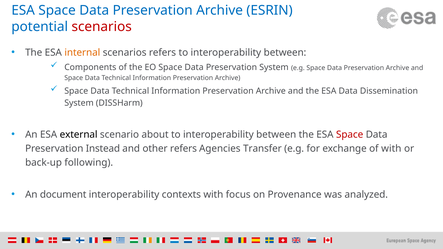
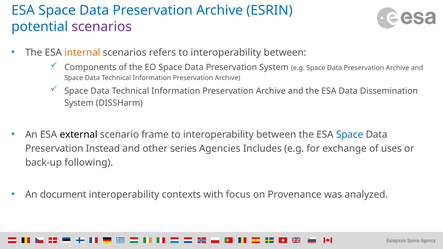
scenarios colour: red -> purple (102, 27)
about: about -> frame (155, 135)
Space colour: red -> blue (350, 135)
other refers: refers -> series (183, 149)
Transfer: Transfer -> Includes (262, 149)
of with: with -> uses (391, 149)
